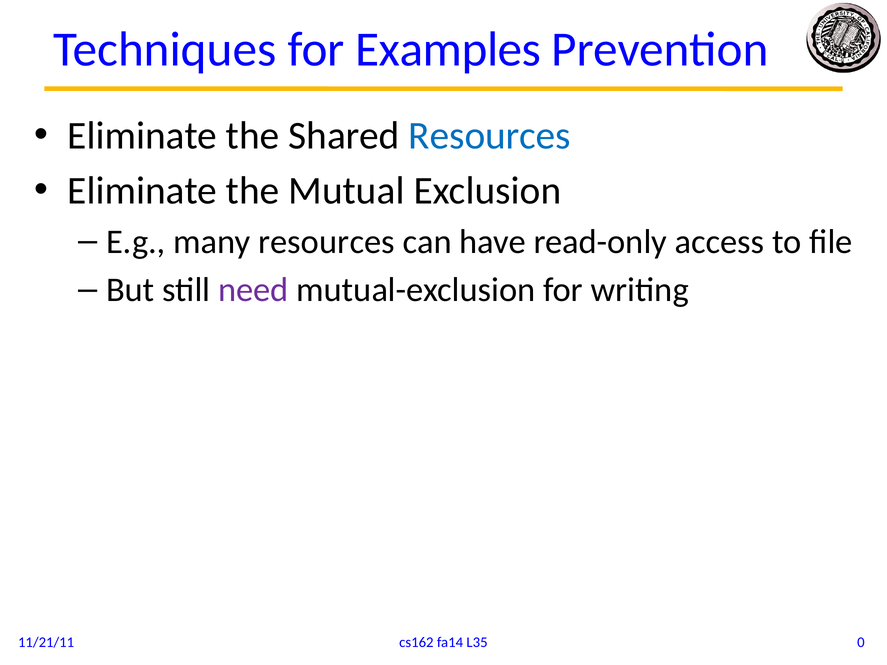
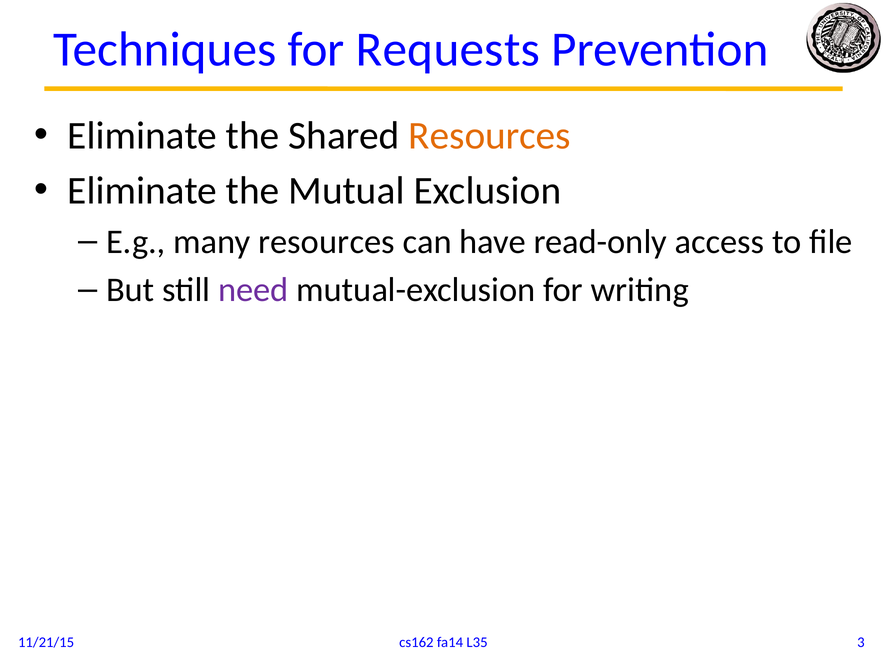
Examples: Examples -> Requests (448, 50)
Resources colour: blue -> orange (490, 136)
0: 0 -> 3 (861, 642)
11/21/11: 11/21/11 -> 11/21/15 (46, 643)
